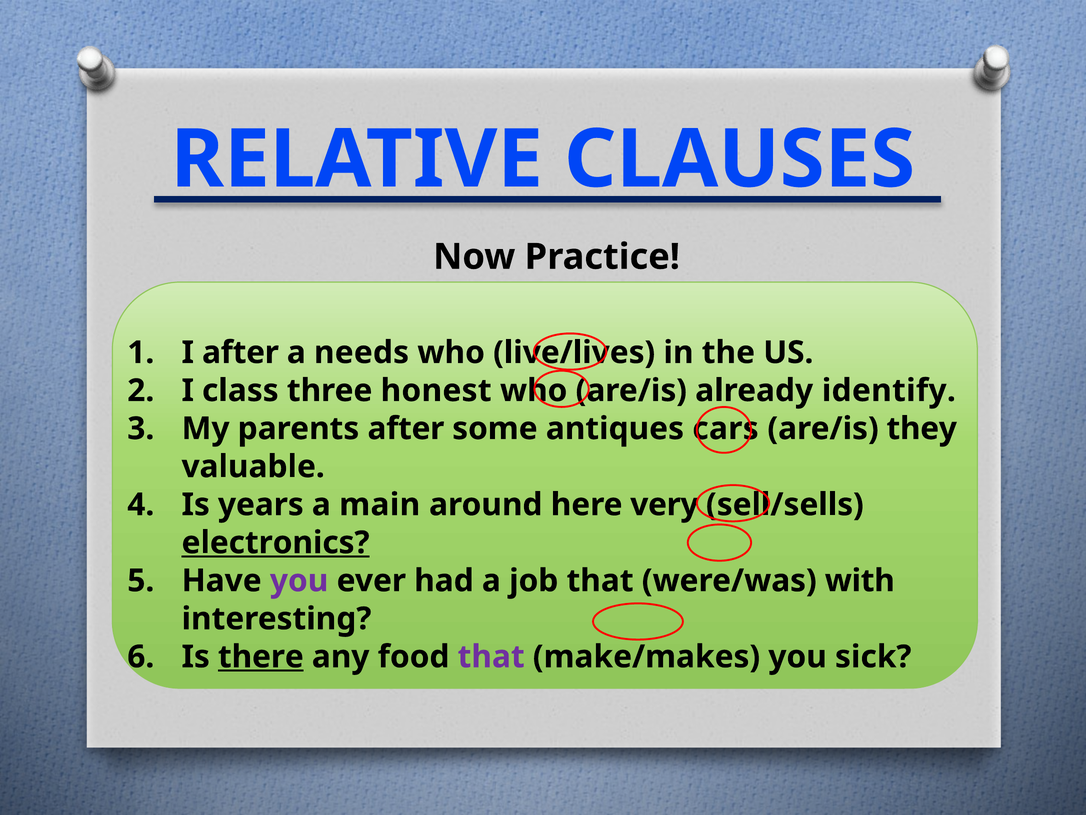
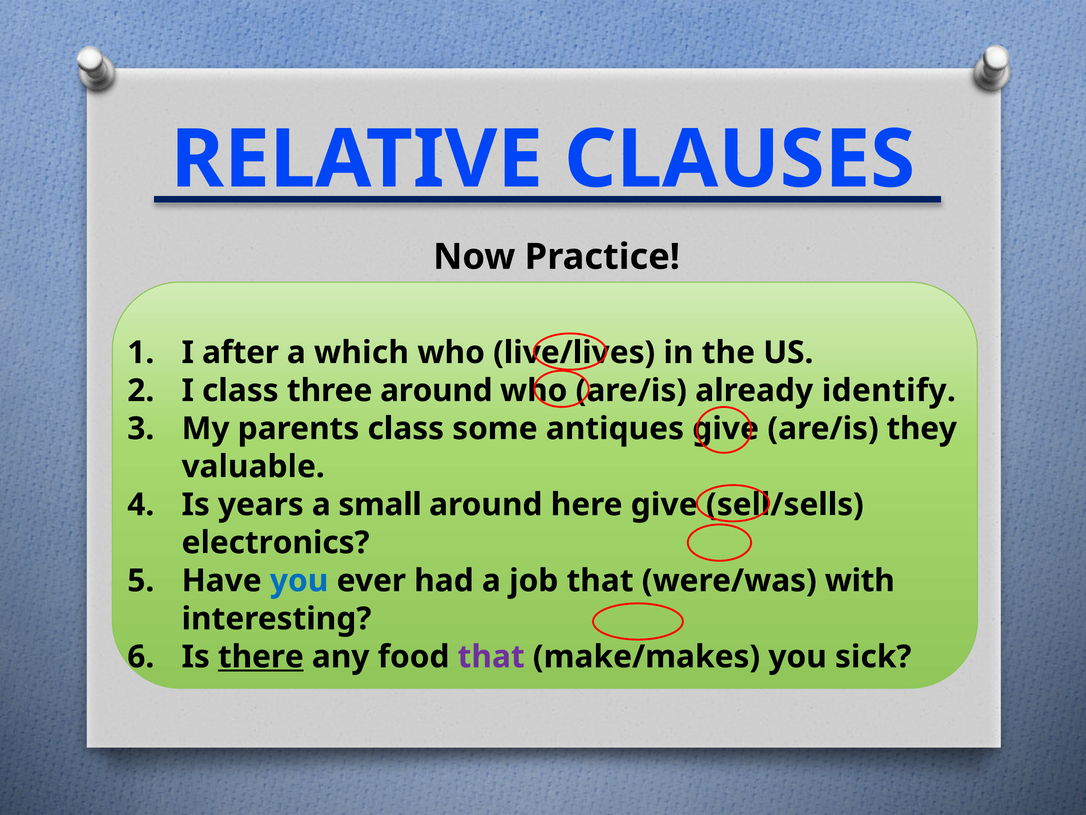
needs: needs -> which (361, 352)
three honest: honest -> around (436, 390)
parents after: after -> class (406, 428)
antiques cars: cars -> give (726, 428)
main: main -> small (380, 504)
here very: very -> give (664, 504)
electronics underline: present -> none (276, 542)
you colour: purple -> blue (299, 580)
